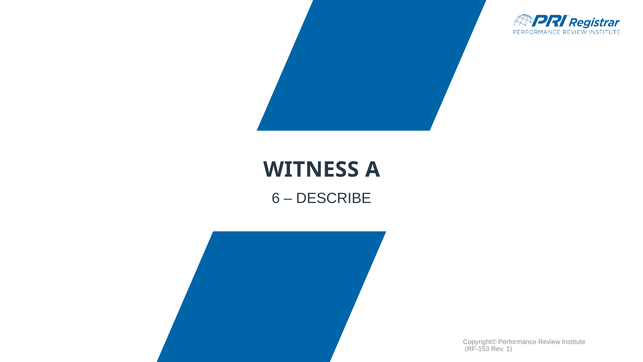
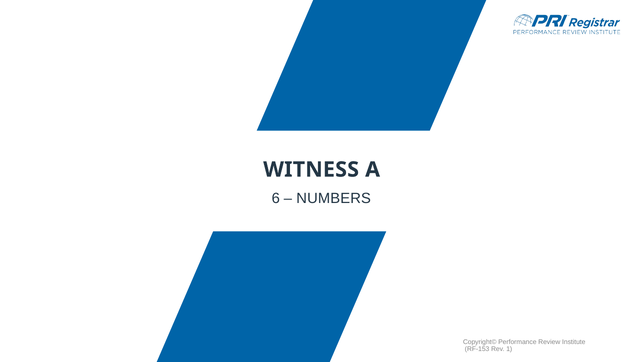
DESCRIBE: DESCRIBE -> NUMBERS (334, 198)
